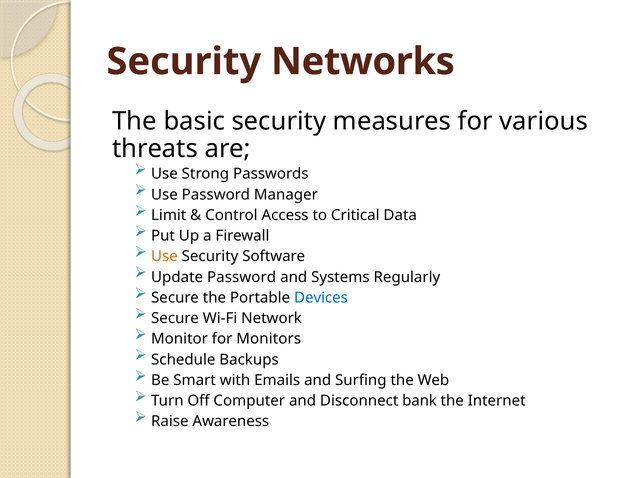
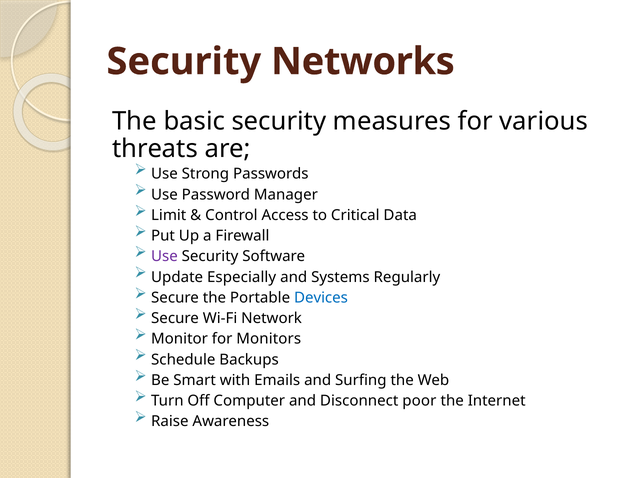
Use colour: orange -> purple (164, 257)
Update Password: Password -> Especially (242, 277)
bank: bank -> poor (419, 401)
